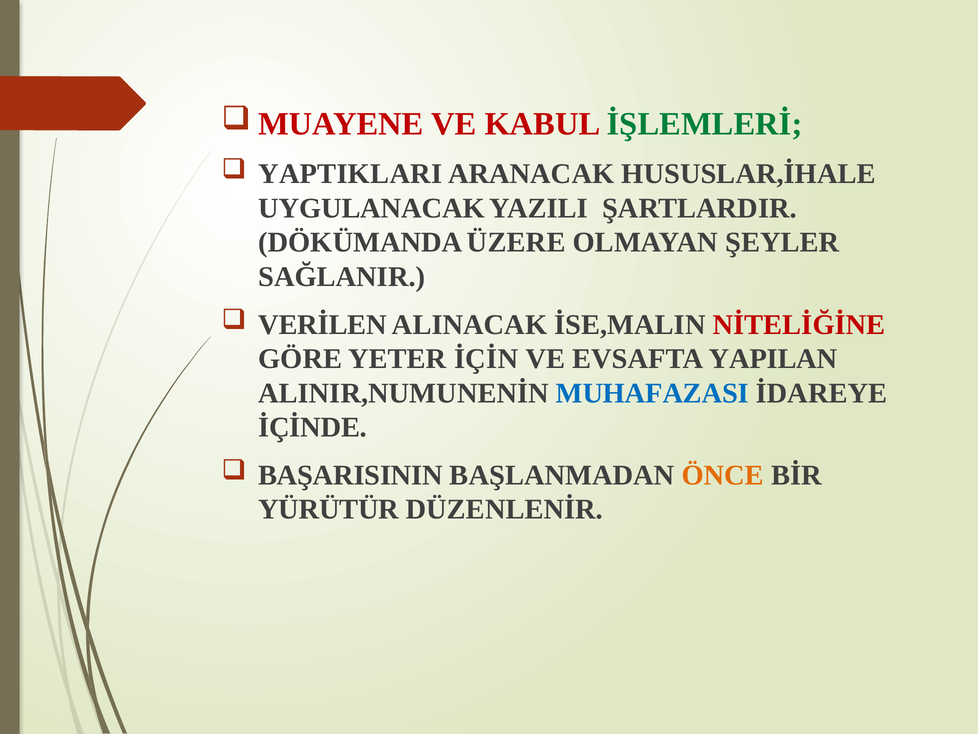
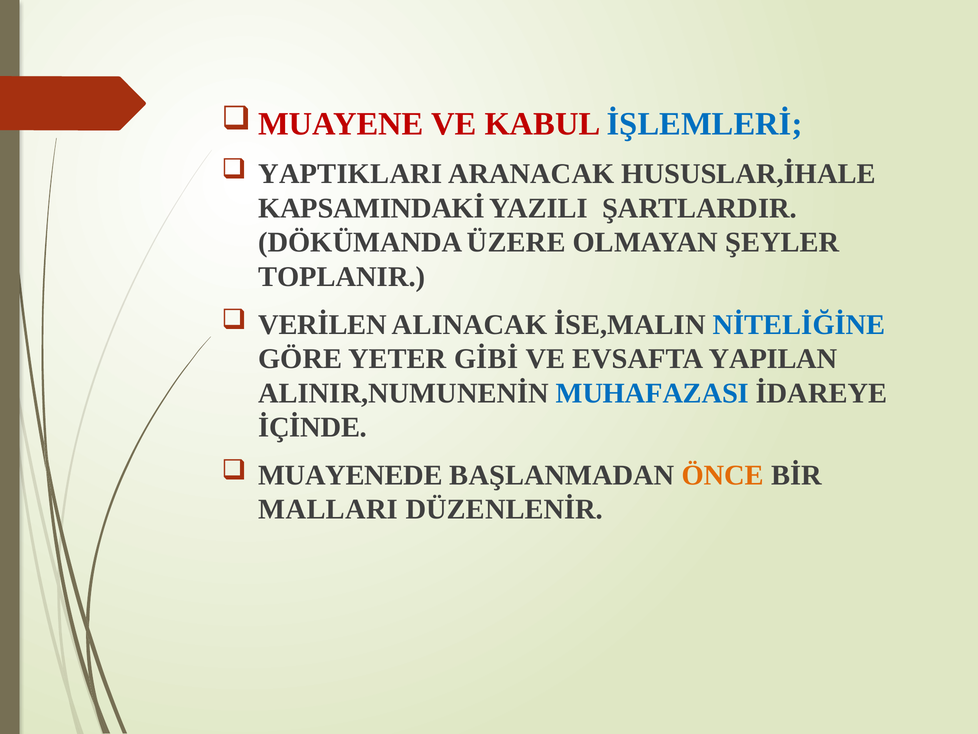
İŞLEMLERİ colour: green -> blue (705, 124)
UYGULANACAK: UYGULANACAK -> KAPSAMINDAKİ (372, 208)
SAĞLANIR: SAĞLANIR -> TOPLANIR (342, 277)
NİTELİĞİNE colour: red -> blue (799, 324)
İÇİN: İÇİN -> GİBİ (486, 359)
BAŞARISININ: BAŞARISININ -> MUAYENEDE (350, 475)
YÜRÜTÜR: YÜRÜTÜR -> MALLARI (328, 509)
